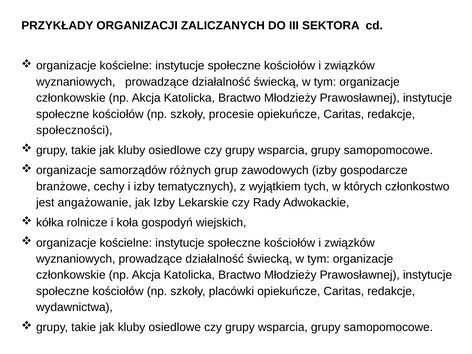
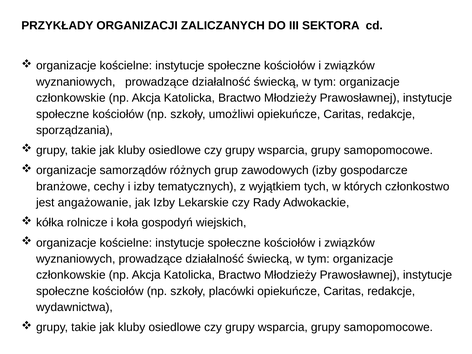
procesie: procesie -> umożliwi (231, 114)
społeczności: społeczności -> sporządzania (74, 130)
